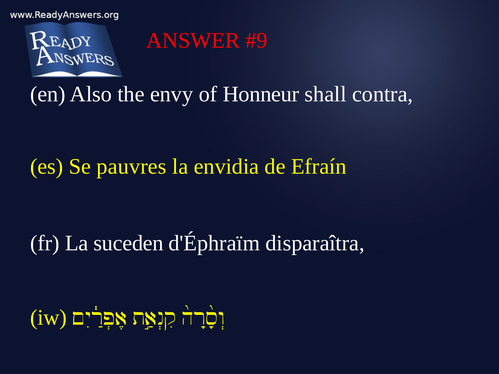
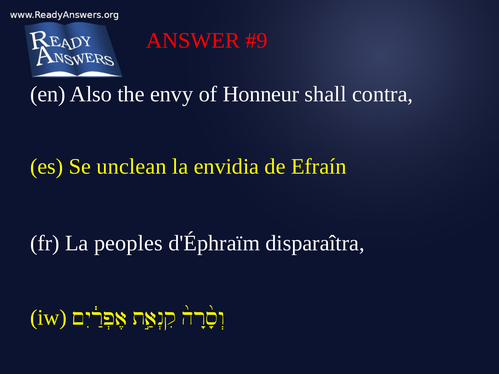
pauvres: pauvres -> unclean (132, 167)
suceden: suceden -> peoples (128, 243)
